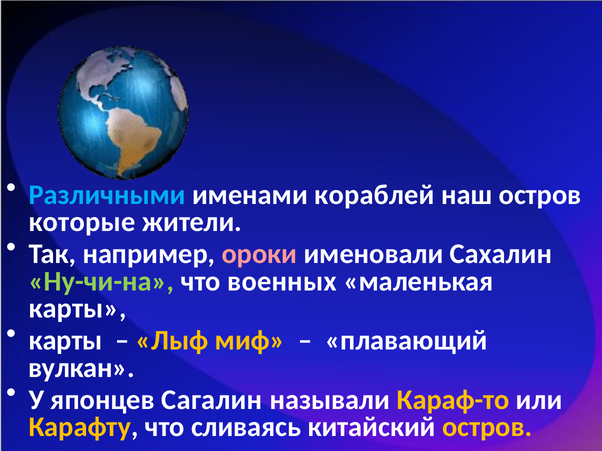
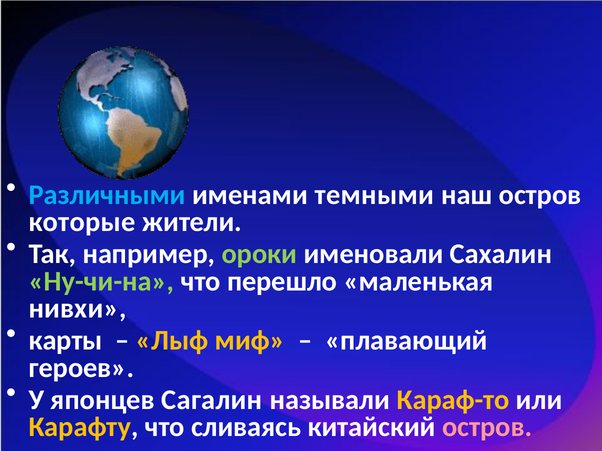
кораблей: кораблей -> темными (374, 195)
ороки colour: pink -> light green (259, 254)
военных: военных -> перешло (282, 282)
карты: карты -> нивхи (78, 309)
вулкан: вулкан -> героев (81, 368)
остров colour: yellow -> pink (487, 428)
